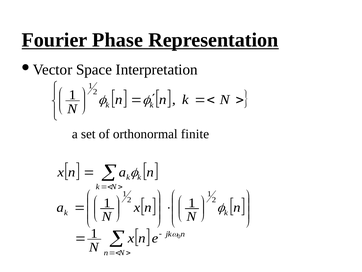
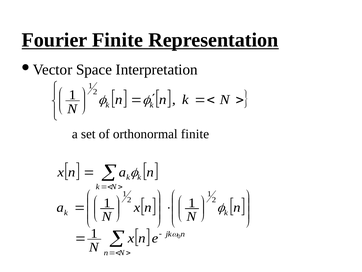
Fourier Phase: Phase -> Finite (118, 40)
